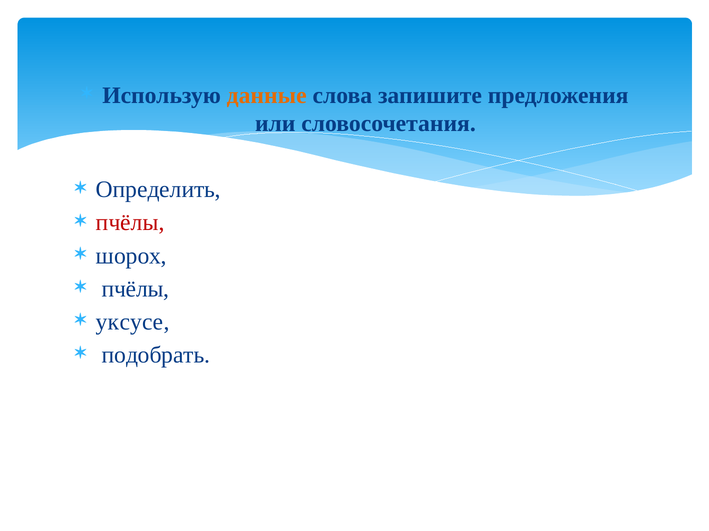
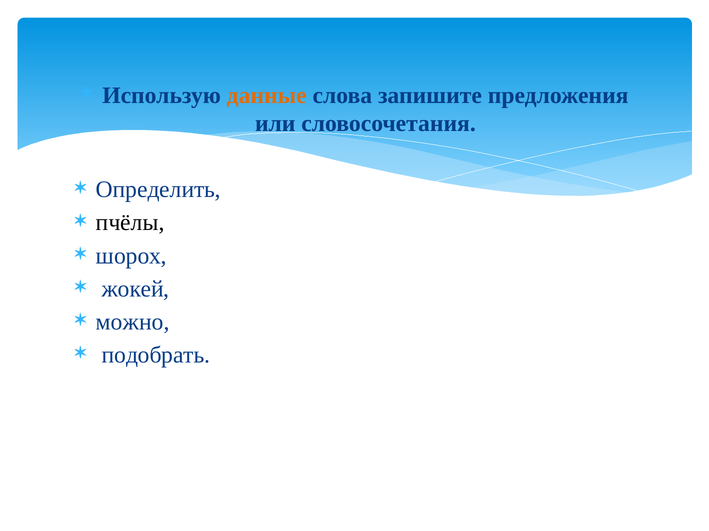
пчёлы colour: red -> black (130, 223)
пчёлы: пчёлы -> жокей (136, 289)
уксусе: уксусе -> можно (133, 322)
